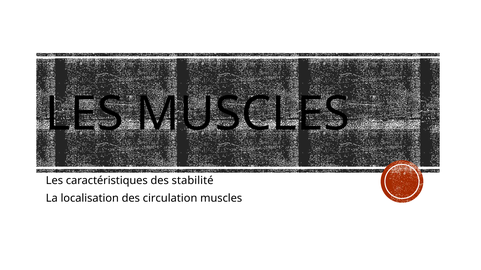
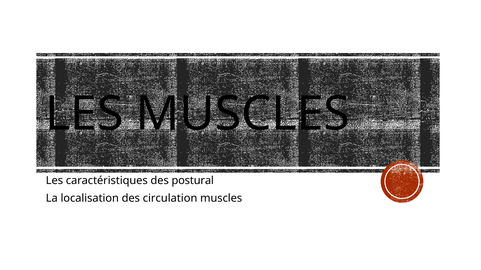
stabilité: stabilité -> postural (193, 181)
